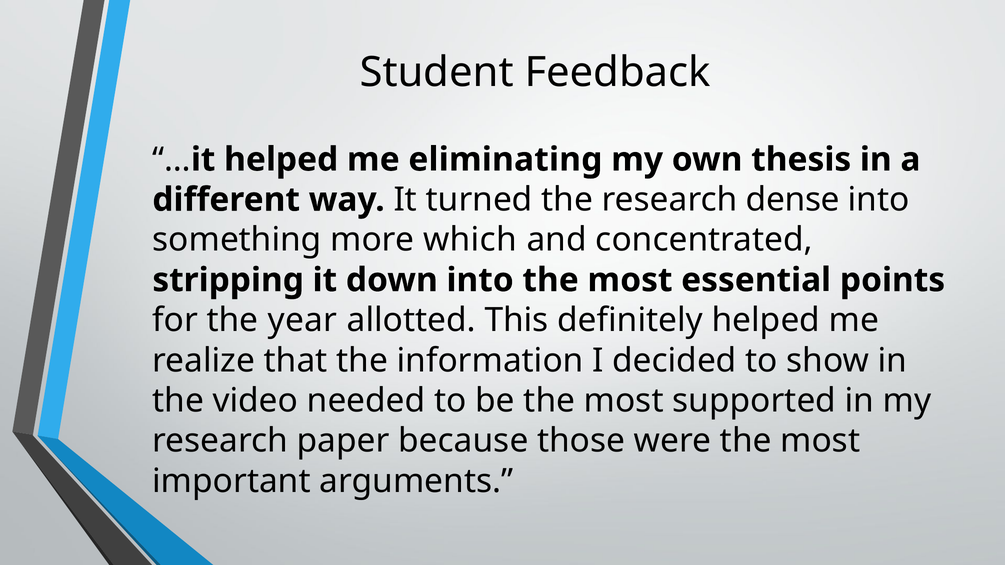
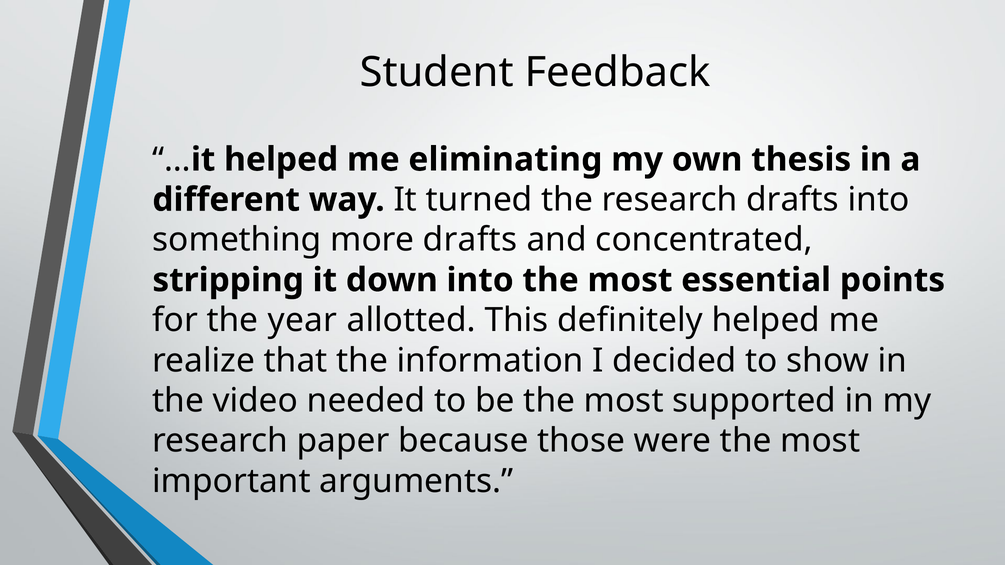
research dense: dense -> drafts (793, 200)
more which: which -> drafts (470, 240)
